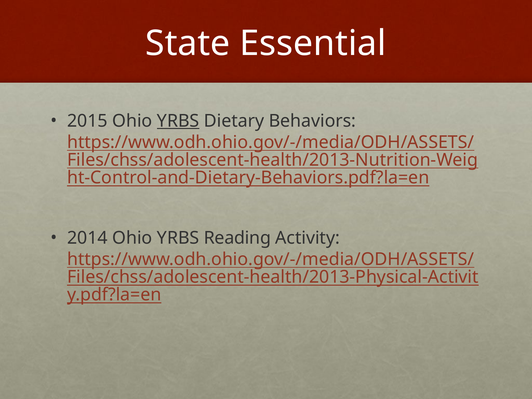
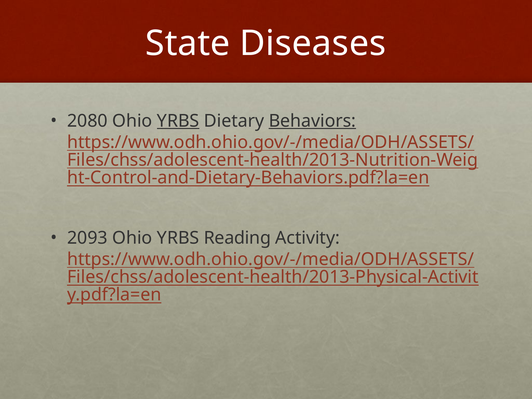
Essential: Essential -> Diseases (313, 43)
2015: 2015 -> 2080 (87, 121)
Behaviors underline: none -> present (312, 121)
2014: 2014 -> 2093 (87, 238)
